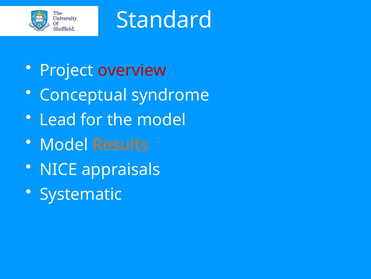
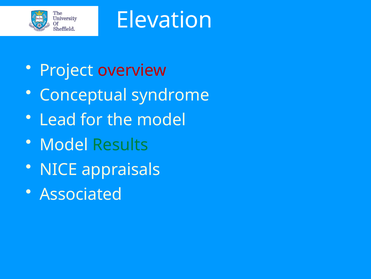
Standard: Standard -> Elevation (164, 20)
Results colour: orange -> green (120, 144)
Systematic: Systematic -> Associated (81, 194)
